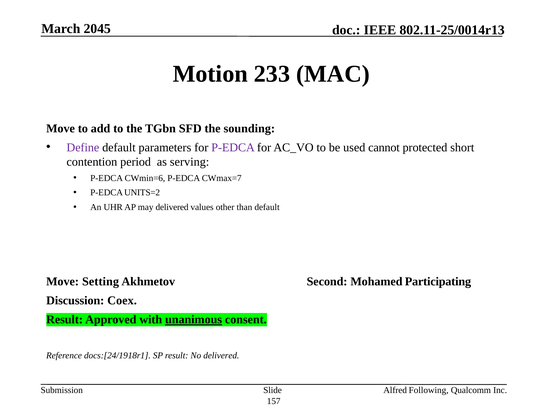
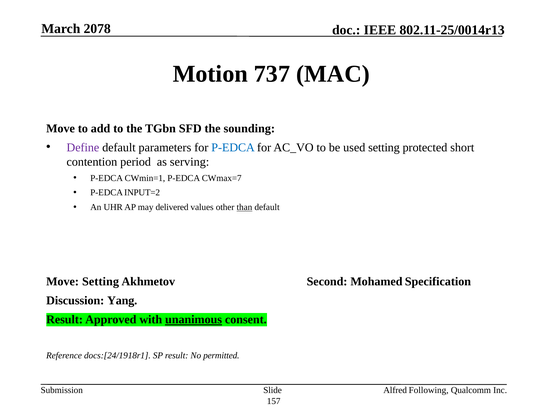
2045: 2045 -> 2078 (97, 29)
233: 233 -> 737 (272, 74)
P-EDCA colour: purple -> blue (233, 147)
used cannot: cannot -> setting (384, 147)
CWmin=6: CWmin=6 -> CWmin=1 (145, 178)
UNITS=2: UNITS=2 -> INPUT=2 (142, 193)
than underline: none -> present (244, 207)
Participating: Participating -> Specification (438, 282)
Coex: Coex -> Yang (122, 301)
No delivered: delivered -> permitted (221, 356)
